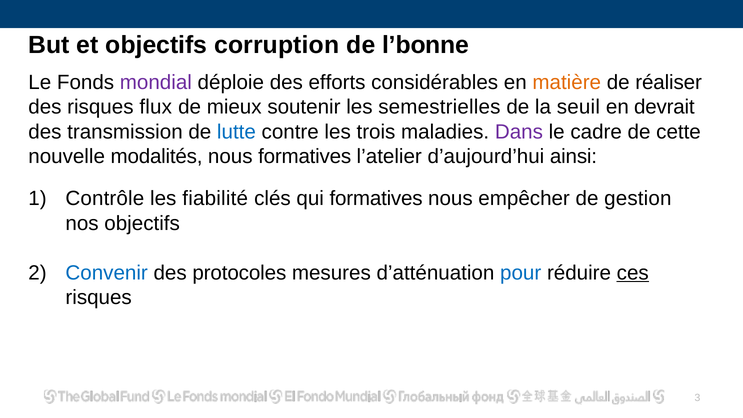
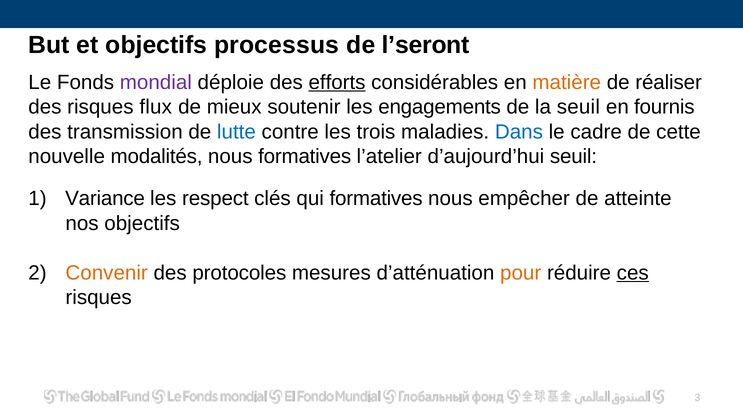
corruption: corruption -> processus (277, 45)
l’bonne: l’bonne -> l’seront (426, 45)
efforts underline: none -> present (337, 82)
semestrielles: semestrielles -> engagements (440, 107)
devrait: devrait -> fournis (664, 107)
Dans colour: purple -> blue (519, 132)
d’aujourd’hui ainsi: ainsi -> seuil (574, 156)
Contrôle: Contrôle -> Variance (105, 198)
fiabilité: fiabilité -> respect (215, 198)
gestion: gestion -> atteinte (638, 198)
Convenir colour: blue -> orange (107, 273)
pour colour: blue -> orange (521, 273)
